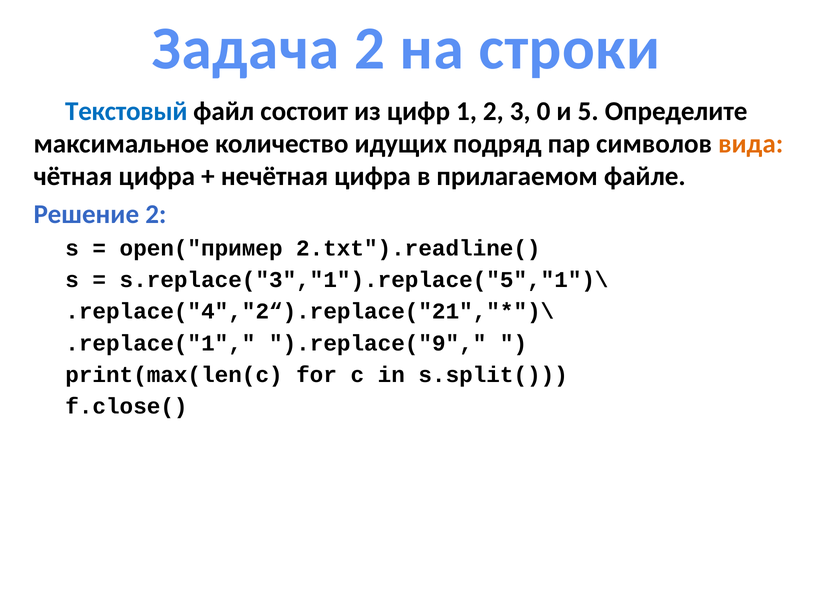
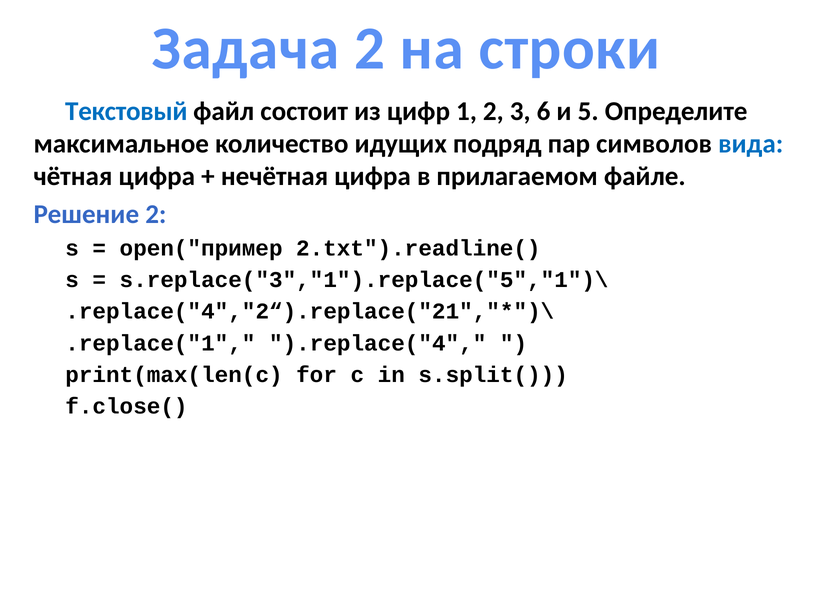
0: 0 -> 6 (543, 111)
вида colour: orange -> blue (751, 144)
).replace("9: ).replace("9 -> ).replace("4 (378, 343)
